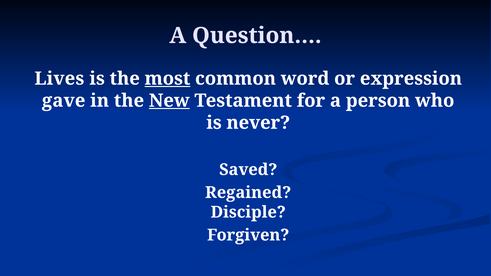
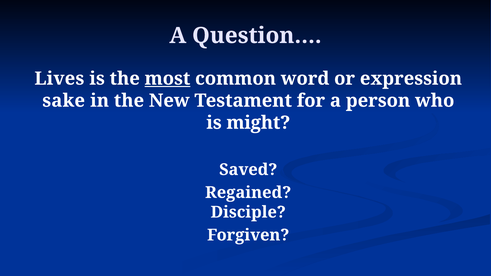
gave: gave -> sake (64, 101)
New underline: present -> none (169, 101)
never: never -> might (258, 123)
